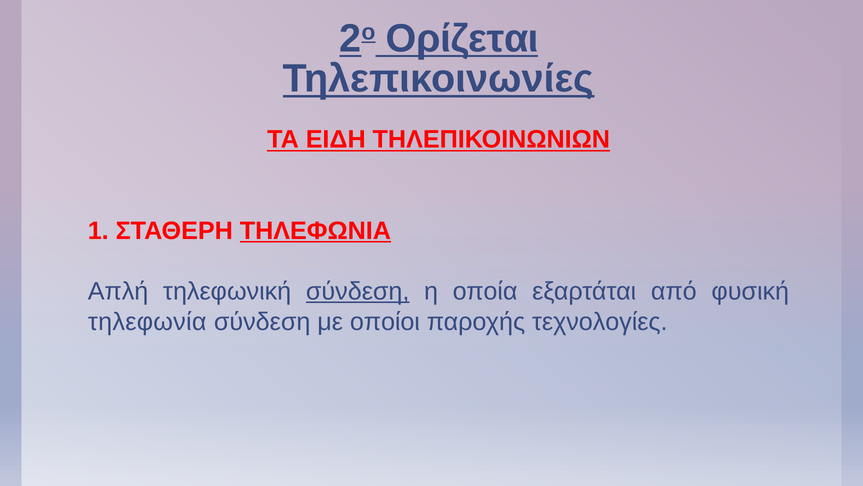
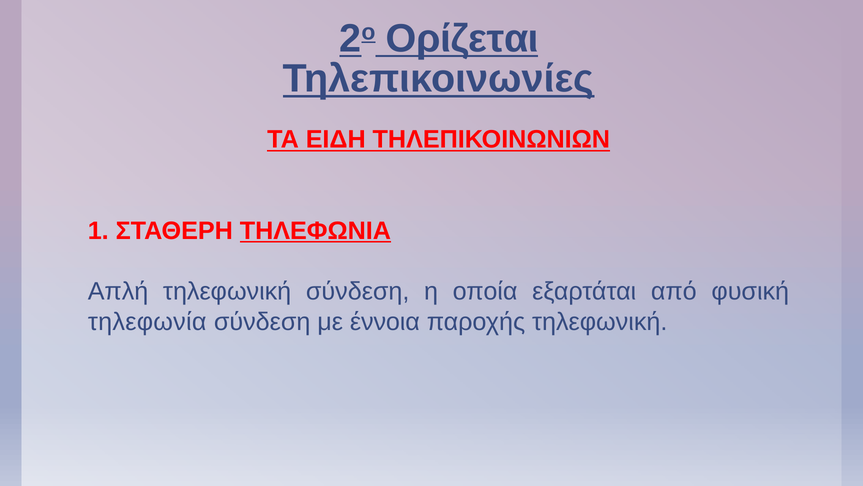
σύνδεση underline: present -> none (358, 291)
οποίοι: οποίοι -> έννοια (385, 322)
παροχής τεχνολογίες: τεχνολογίες -> τηλεφωνική (600, 322)
